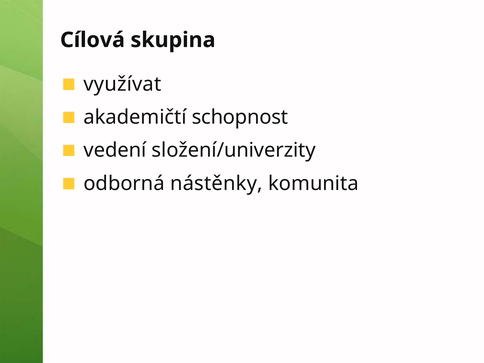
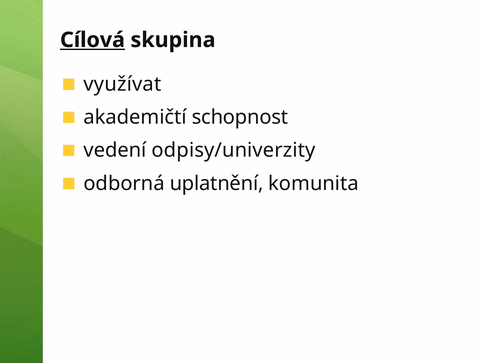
Cílová underline: none -> present (92, 40)
složení/univerzity: složení/univerzity -> odpisy/univerzity (234, 150)
nástěnky: nástěnky -> uplatnění (217, 183)
